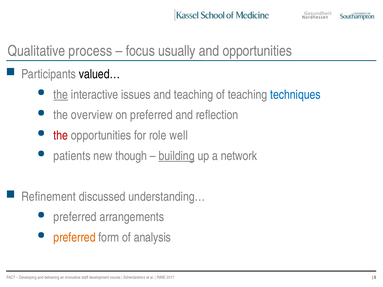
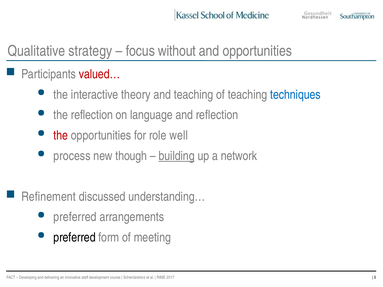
process: process -> strategy (90, 51)
usually: usually -> without (177, 51)
valued… colour: black -> red (99, 74)
the underline: present -> none (61, 95)
issues: issues -> theory (136, 95)
the overview: overview -> reflection (92, 115)
on preferred: preferred -> language (151, 115)
patients: patients -> process (72, 156)
preferred colour: orange -> black (75, 238)
analysis: analysis -> meeting (152, 238)
